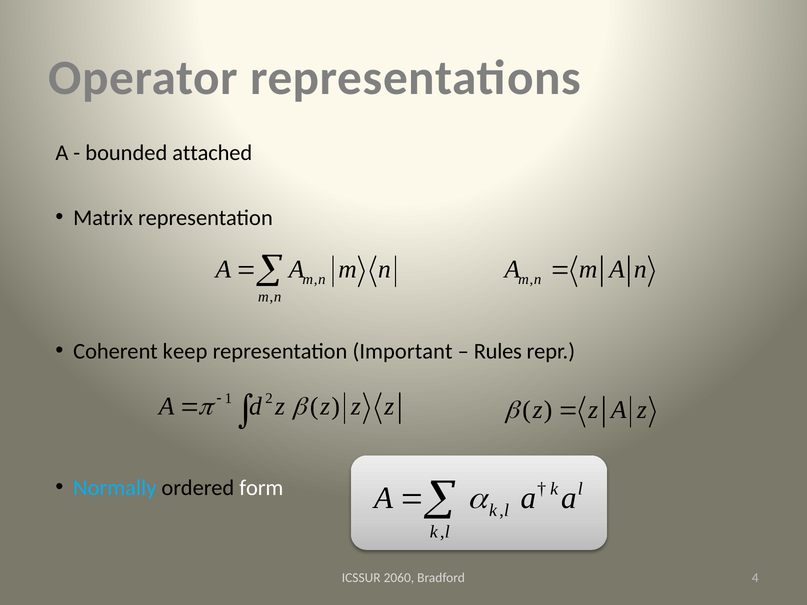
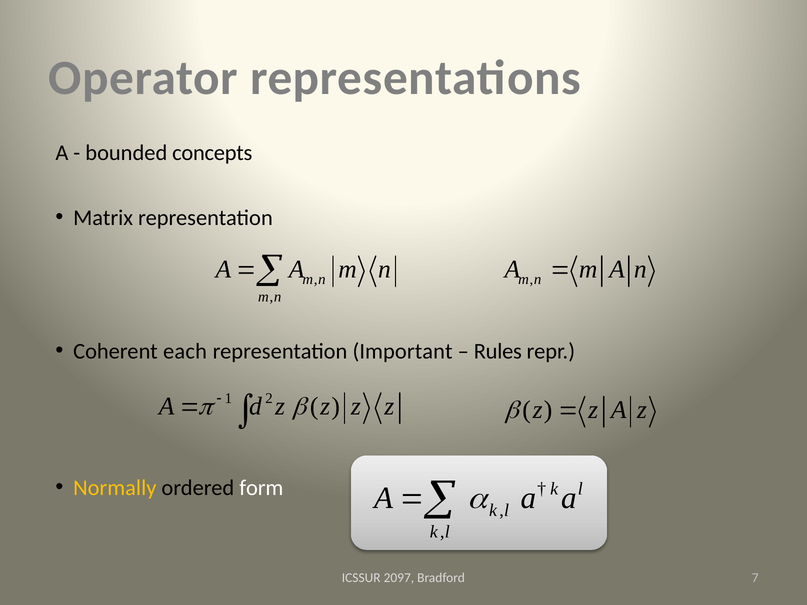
attached: attached -> concepts (212, 153)
keep: keep -> each (185, 351)
Normally colour: light blue -> yellow (115, 488)
2060: 2060 -> 2097 (399, 578)
4: 4 -> 7 (755, 578)
